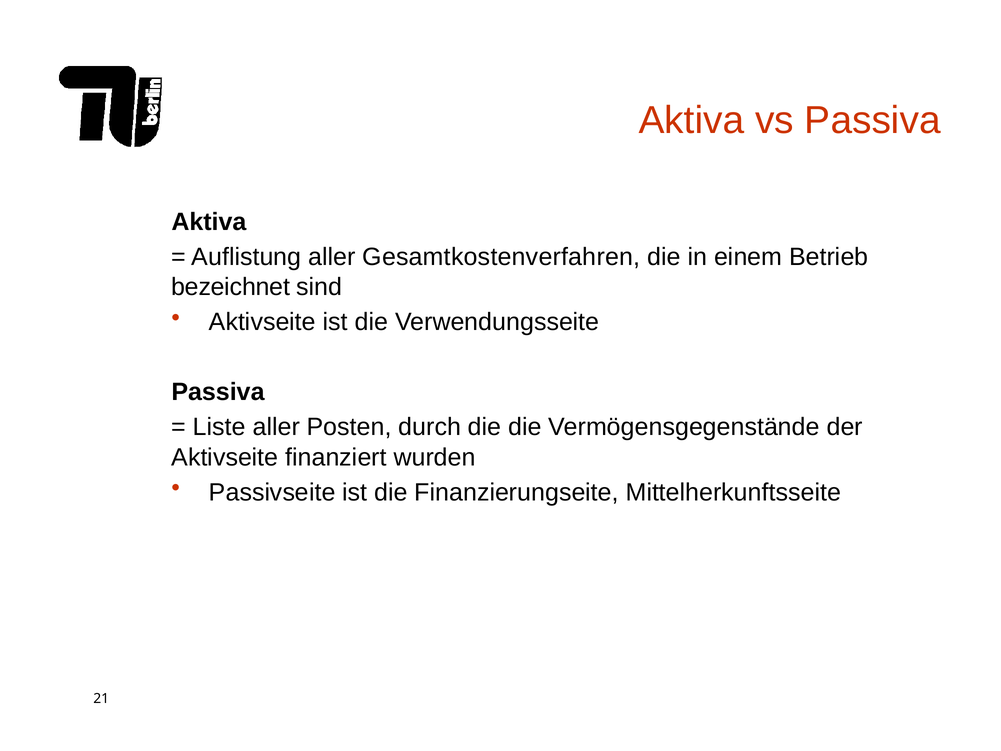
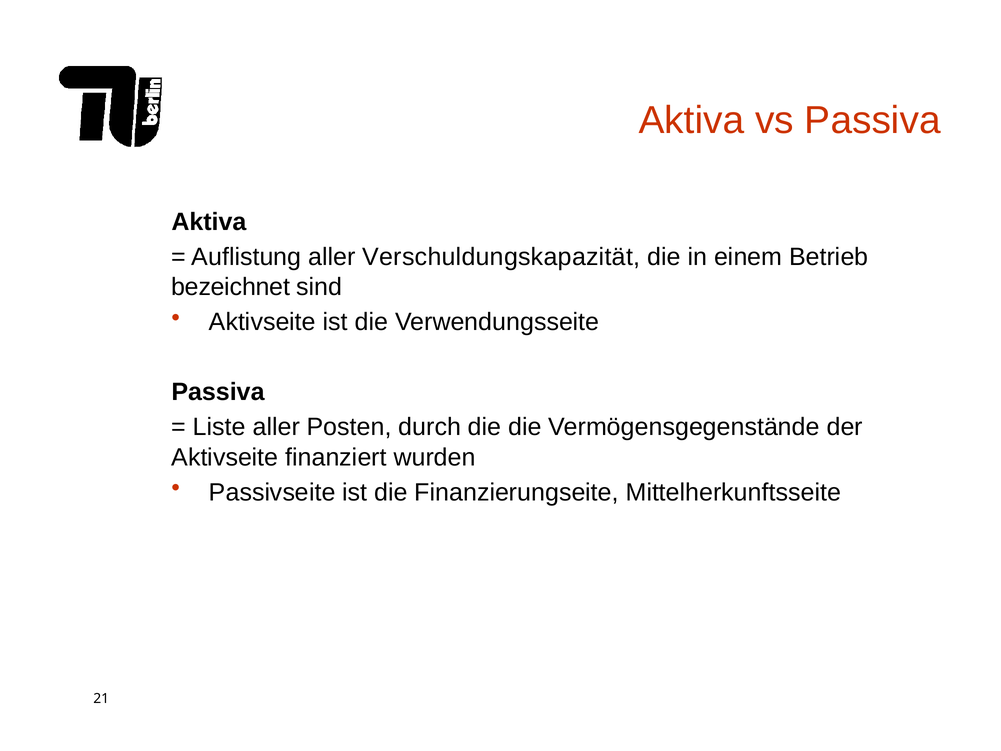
Gesamtkostenverfahren: Gesamtkostenverfahren -> Verschuldungskapazität (501, 257)
